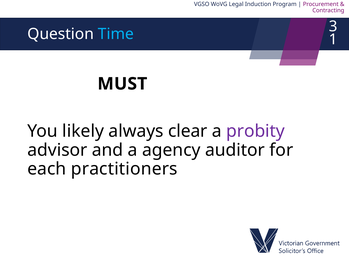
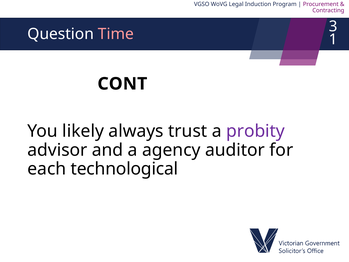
Time colour: light blue -> pink (116, 34)
MUST: MUST -> CONT (122, 84)
clear: clear -> trust (188, 131)
practitioners: practitioners -> technological (124, 169)
